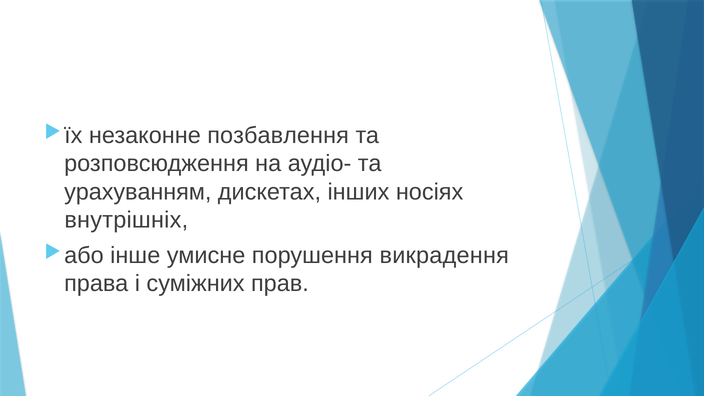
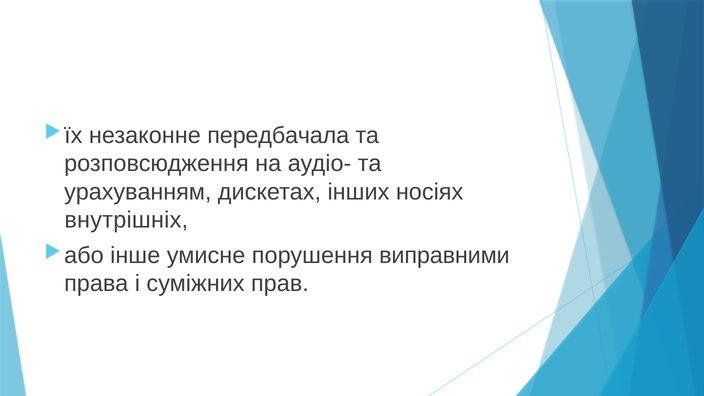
позбавлення: позбавлення -> передбачала (278, 136)
викрадення: викрадення -> виправними (444, 256)
